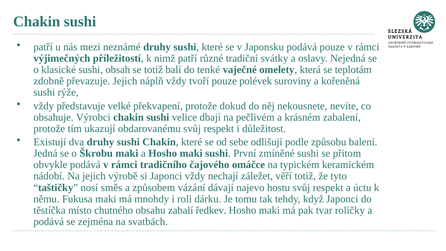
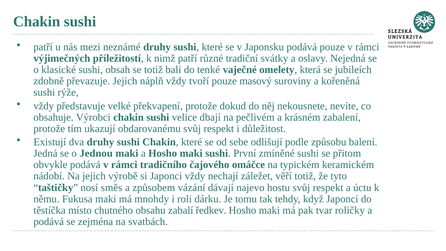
teplotám: teplotám -> jubileích (353, 70)
polévek: polévek -> masový (256, 81)
Škrobu: Škrobu -> Jednou (96, 153)
